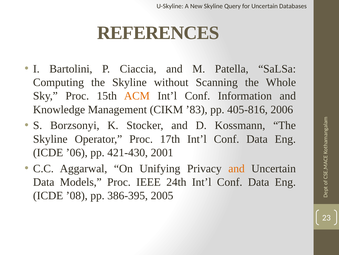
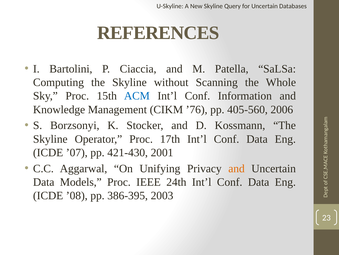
ACM colour: orange -> blue (137, 96)
’83: ’83 -> ’76 (197, 109)
405-816: 405-816 -> 405-560 (247, 109)
’06: ’06 -> ’07 (77, 152)
2005: 2005 -> 2003 (162, 195)
